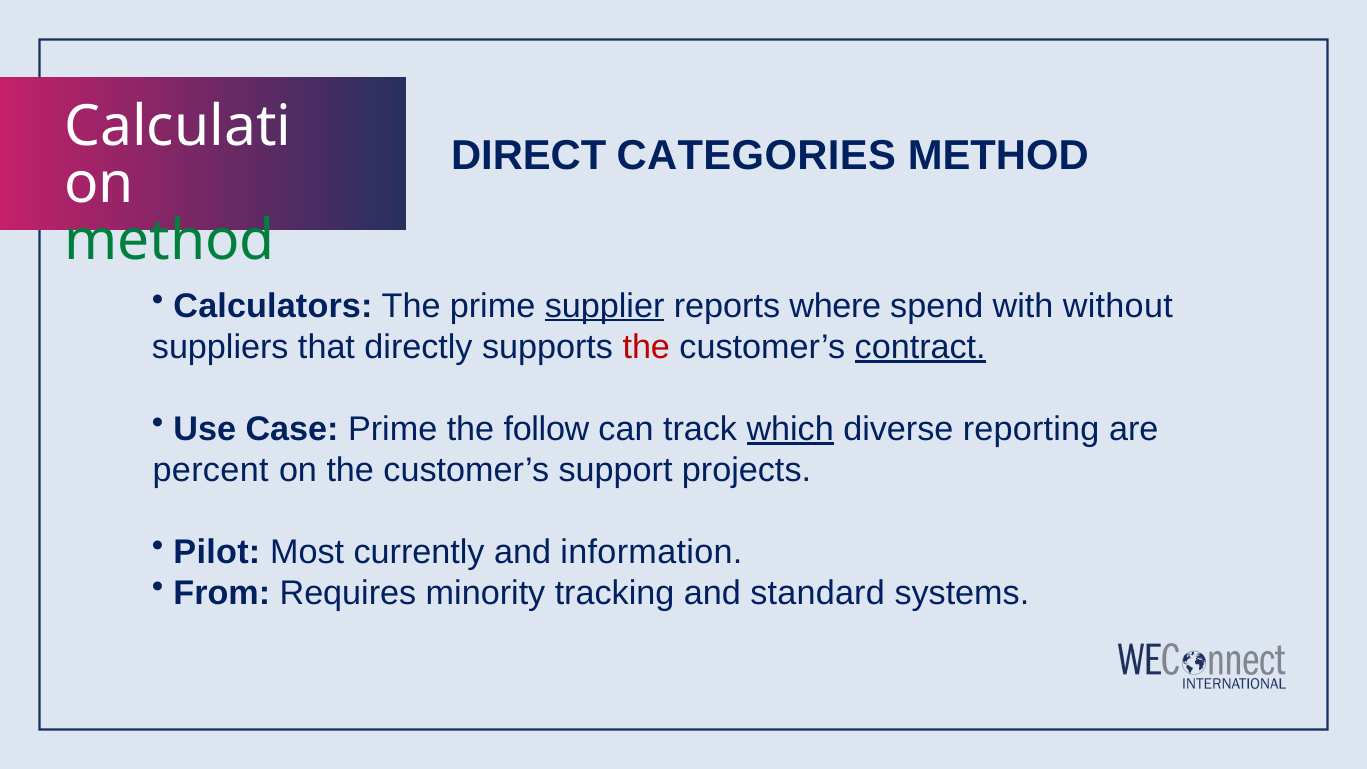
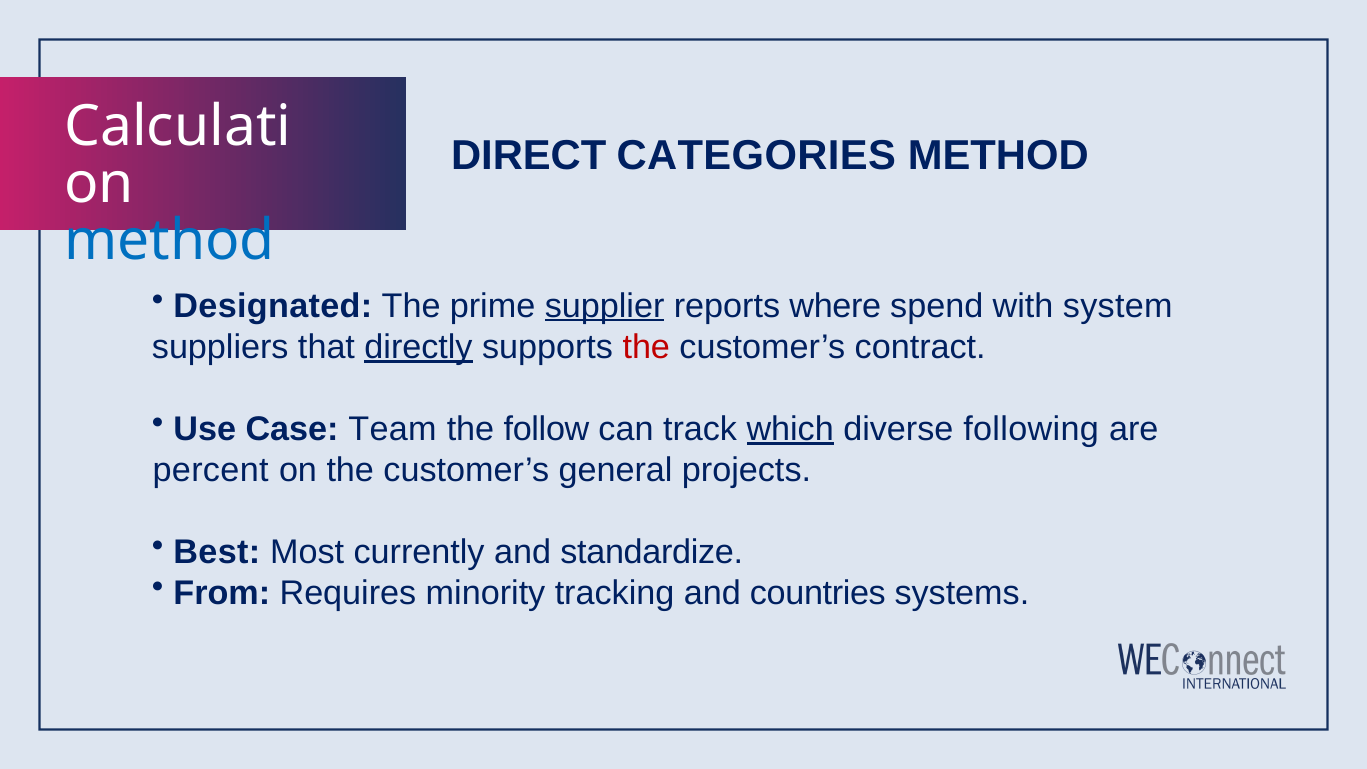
method colour: green -> blue (170, 240)
Calculators: Calculators -> Designated (273, 306)
without: without -> system (1118, 306)
directly underline: none -> present (419, 347)
contract underline: present -> none (920, 347)
Case Prime: Prime -> Team (393, 429)
reporting: reporting -> following (1031, 429)
support: support -> general (616, 470)
Pilot: Pilot -> Best (217, 552)
information: information -> standardize (652, 552)
standard: standard -> countries (818, 593)
